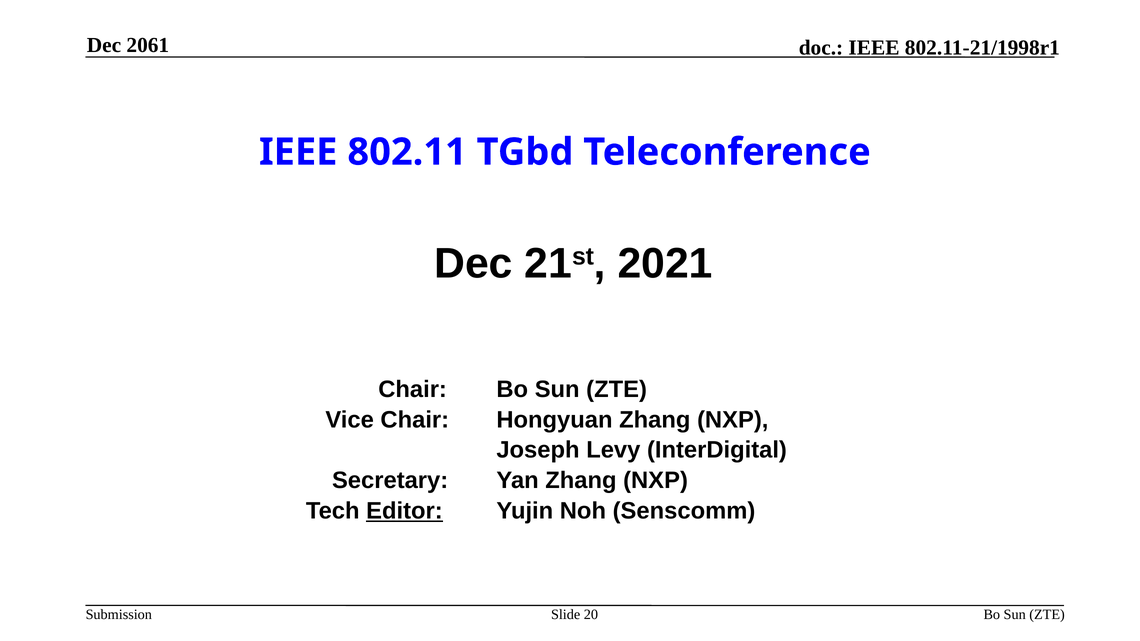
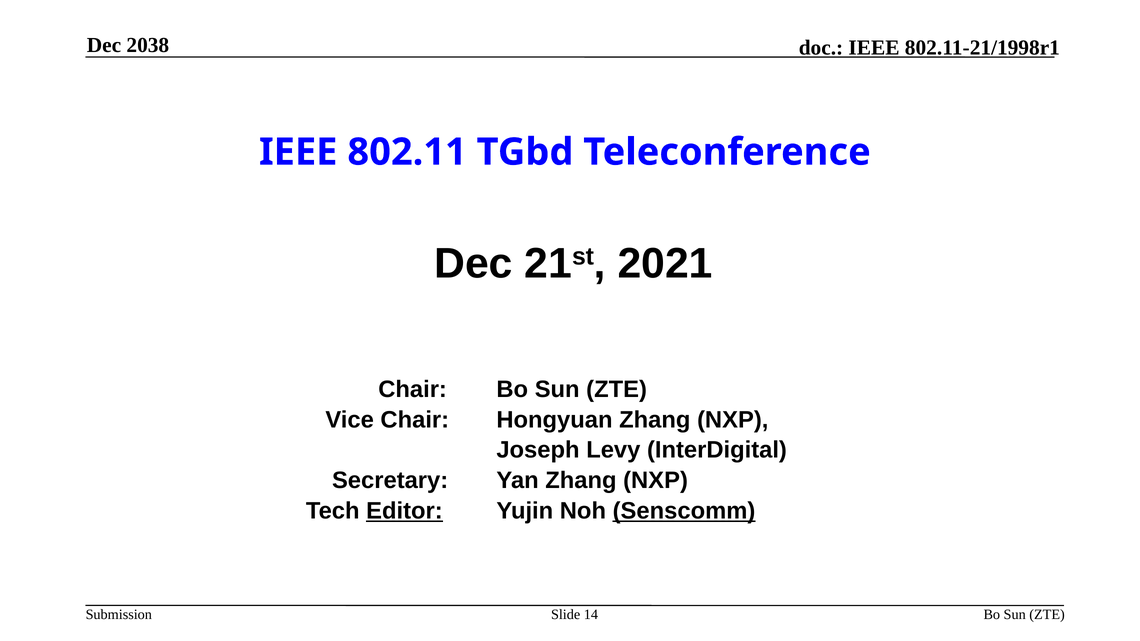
2061: 2061 -> 2038 (148, 45)
Senscomm underline: none -> present (684, 511)
20: 20 -> 14 (591, 615)
